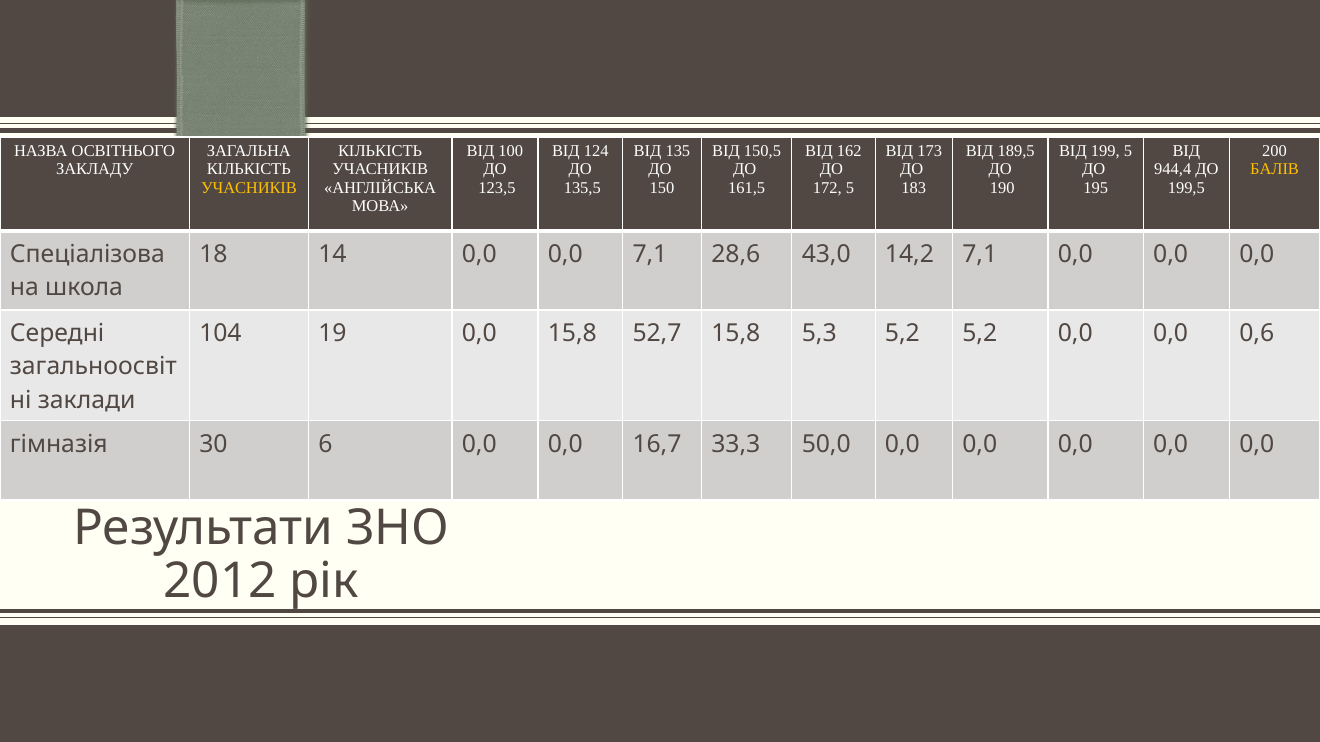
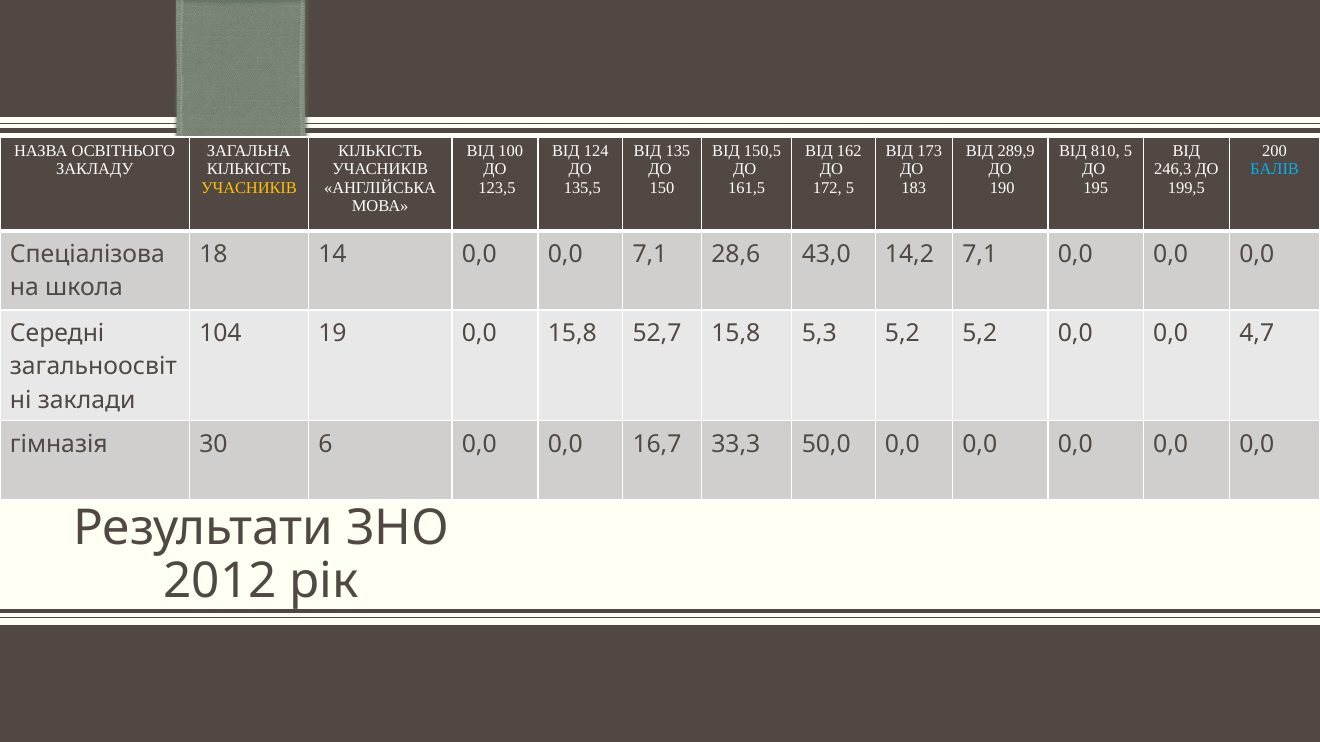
189,5: 189,5 -> 289,9 (1016, 151)
199: 199 -> 810 (1105, 151)
944,4: 944,4 -> 246,3 (1173, 170)
БАЛІВ colour: yellow -> light blue (1275, 170)
0,6: 0,6 -> 4,7 (1257, 333)
